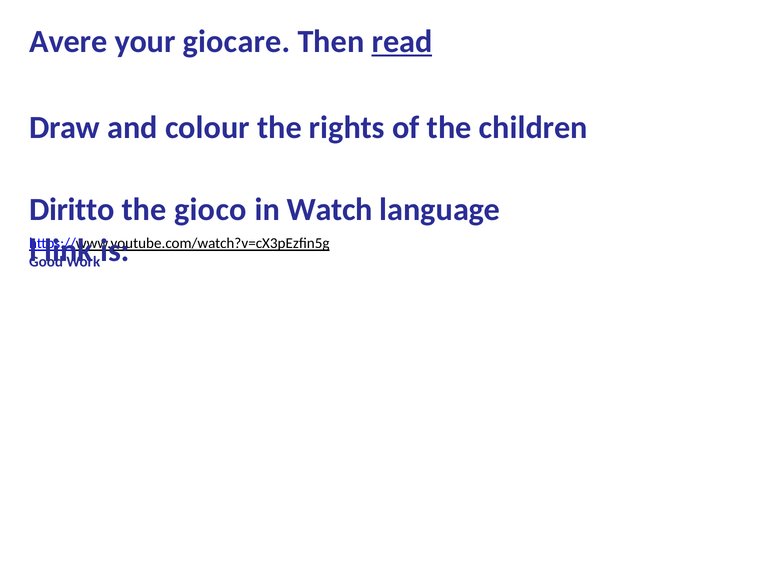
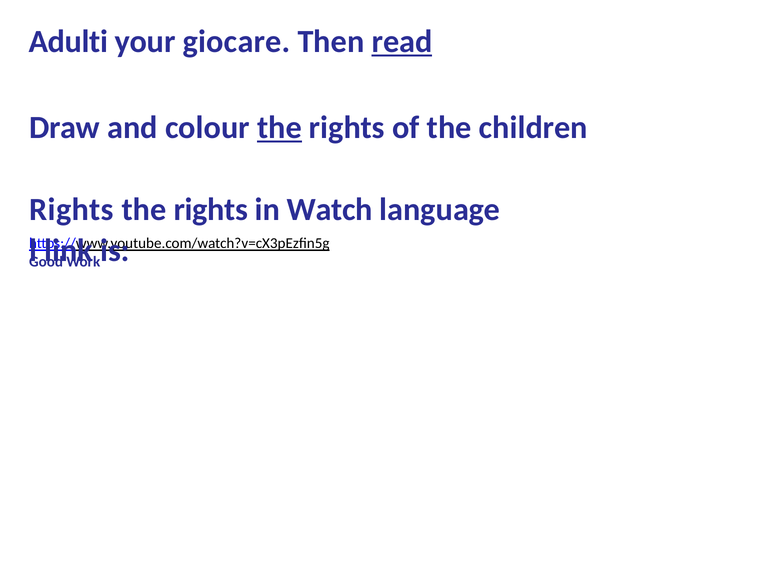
Avere: Avere -> Adulti (68, 41)
the underline: none -> present (279, 128)
Diritto: Diritto -> Rights (72, 210)
gioco: gioco -> rights (211, 210)
